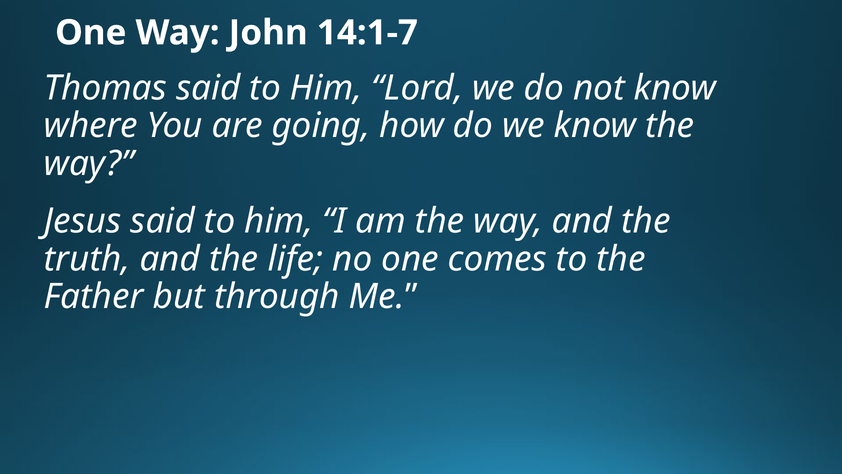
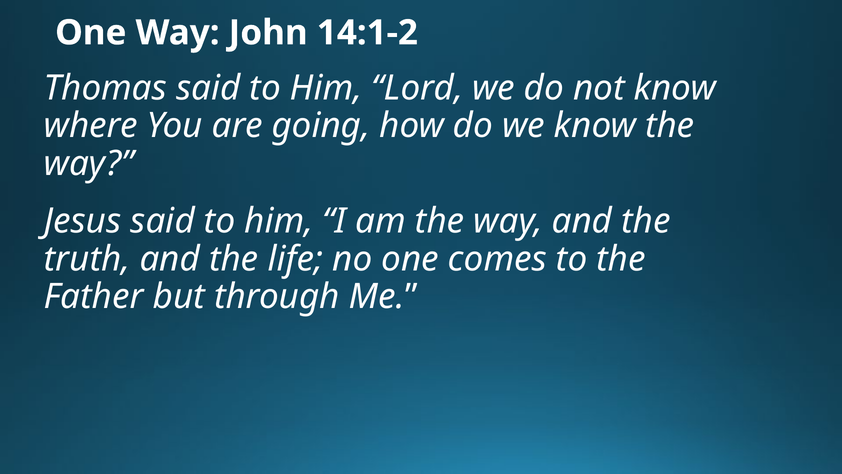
14:1-7: 14:1-7 -> 14:1-2 (367, 33)
